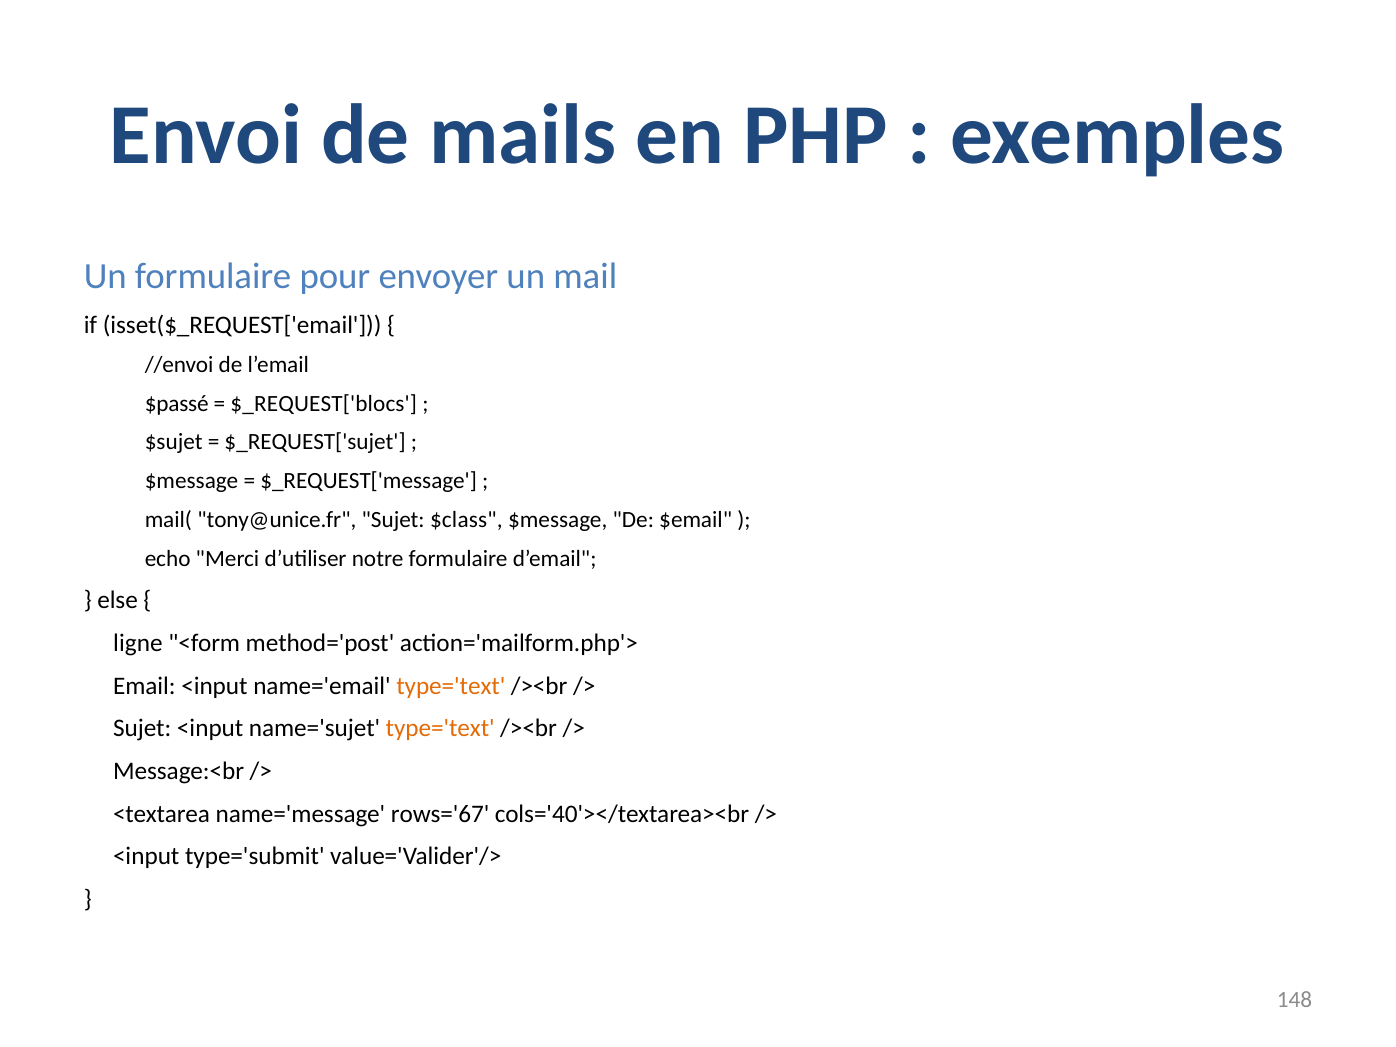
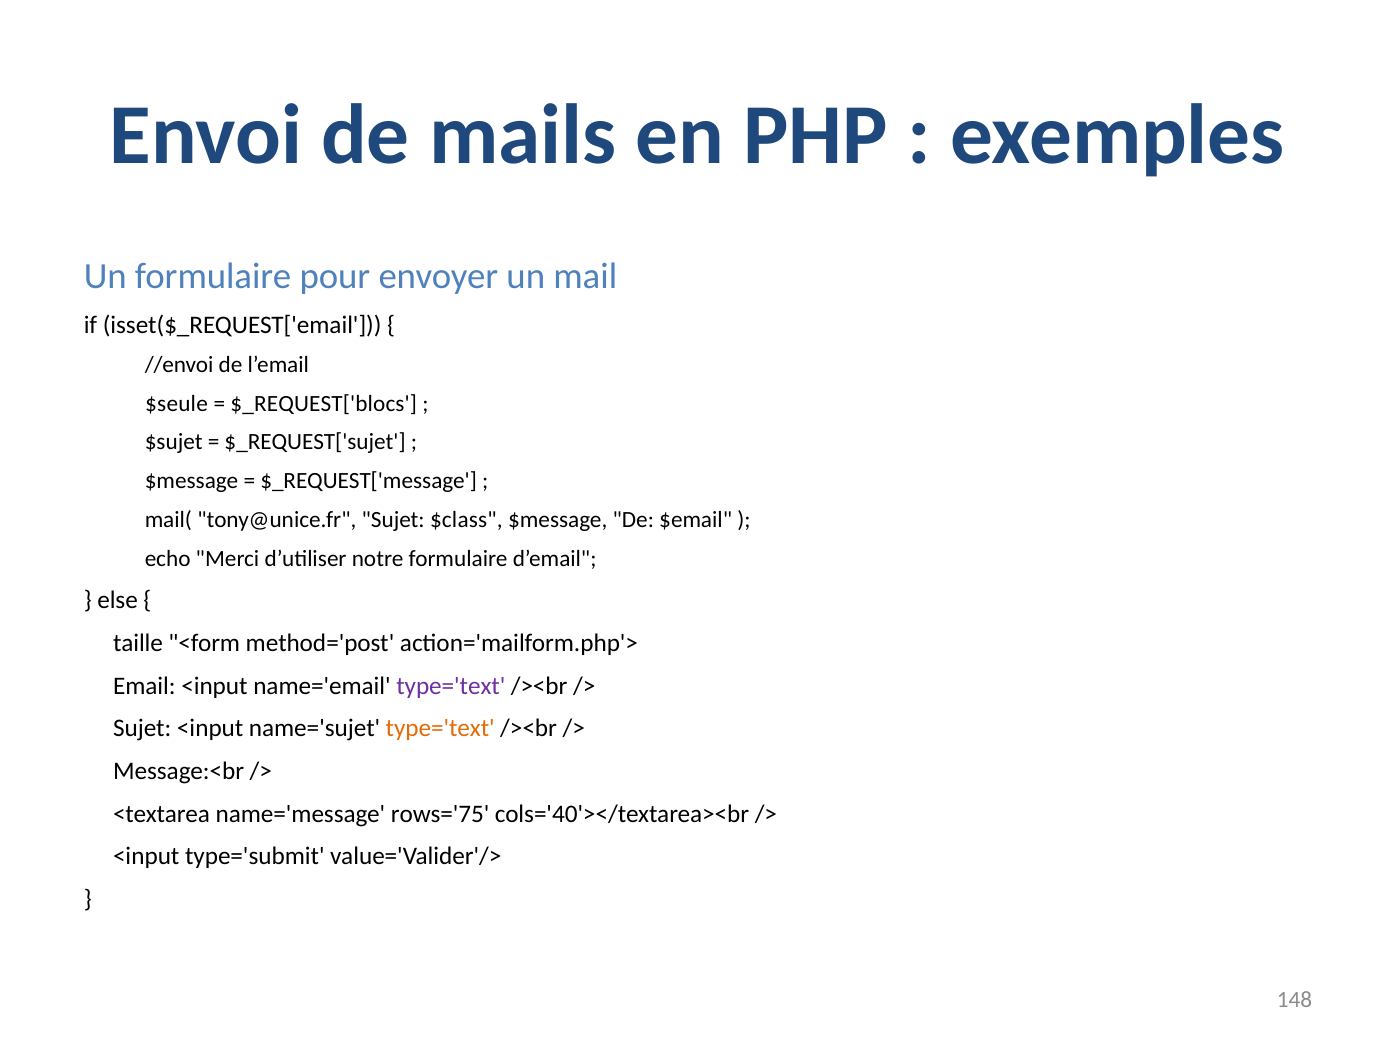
$passé: $passé -> $seule (177, 403)
ligne: ligne -> taille (138, 643)
type='text colour: orange -> purple (451, 686)
rows='67: rows='67 -> rows='75 (440, 814)
